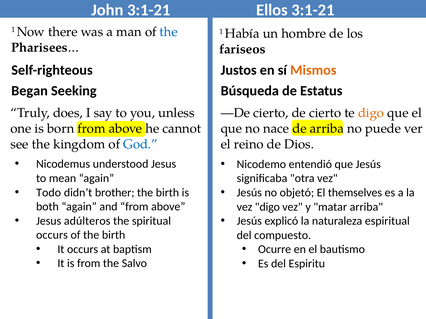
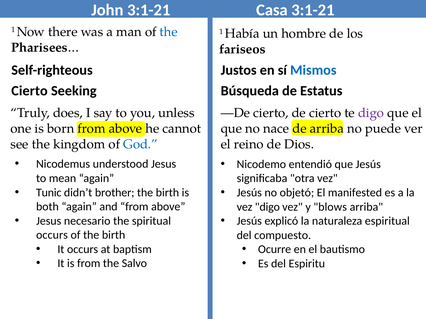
Ellos: Ellos -> Casa (272, 10)
Mismos colour: orange -> blue (313, 70)
Began: Began -> Cierto (29, 91)
digo colour: orange -> purple (371, 113)
Todo: Todo -> Tunic (49, 193)
themselves: themselves -> manifested (355, 193)
matar: matar -> blows (330, 207)
adúlteros: adúlteros -> necesario (87, 221)
